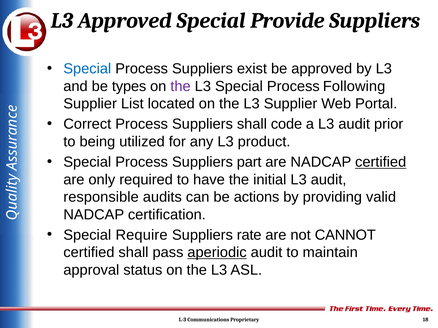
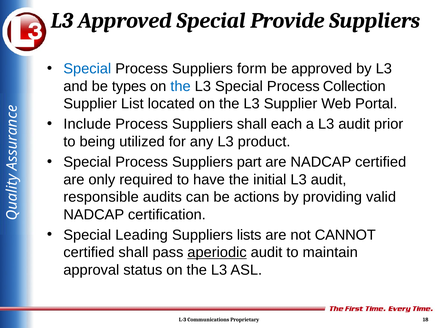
exist: exist -> form (252, 69)
the colour: purple -> blue (181, 86)
Following: Following -> Collection (354, 86)
Correct: Correct -> Include (87, 124)
code: code -> each (287, 124)
certified underline: present -> none (381, 162)
Require: Require -> Leading (142, 235)
rate: rate -> lists (249, 235)
